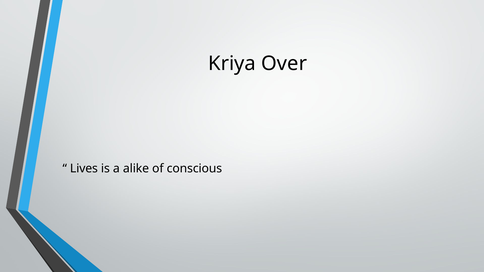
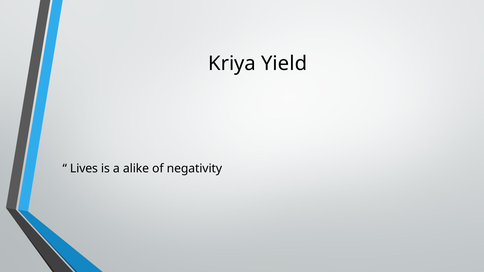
Over: Over -> Yield (284, 63)
conscious: conscious -> negativity (194, 169)
